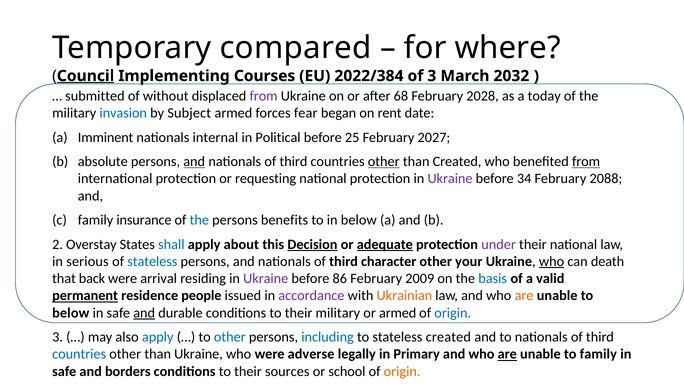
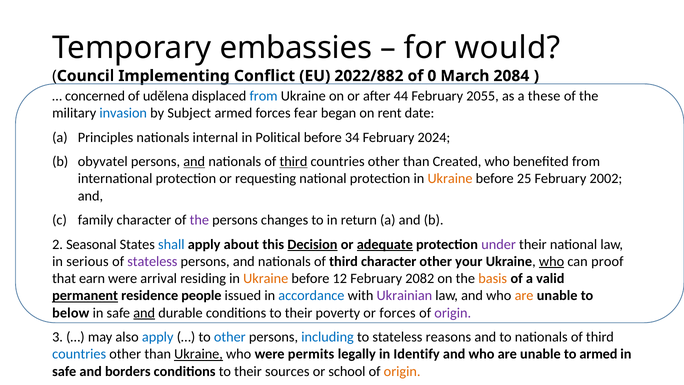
compared: compared -> embassies (296, 48)
where: where -> would (508, 48)
Council underline: present -> none (86, 76)
Courses: Courses -> Conflict (264, 76)
2022/384: 2022/384 -> 2022/882 (369, 76)
of 3: 3 -> 0 (432, 76)
2032: 2032 -> 2084 (511, 76)
submitted: submitted -> concerned (95, 96)
without: without -> udělena (166, 96)
from colour: purple -> blue (264, 96)
68: 68 -> 44 (401, 96)
2028: 2028 -> 2055 (483, 96)
today: today -> these (544, 96)
Imminent: Imminent -> Principles (106, 137)
25: 25 -> 34 (352, 137)
2027: 2027 -> 2024 (434, 137)
absolute: absolute -> obyvatel (103, 162)
third underline: none -> present (293, 162)
other underline: present -> none (384, 162)
from underline: present -> none (586, 162)
Ukraine colour: purple -> orange (450, 179)
34: 34 -> 25 (524, 179)
2088: 2088 -> 2002 (606, 179)
family insurance: insurance -> character (144, 220)
the colour: blue -> purple (199, 220)
benefits: benefits -> changes (285, 220)
in below: below -> return (359, 220)
Overstay: Overstay -> Seasonal (91, 244)
stateless colour: blue -> purple (152, 261)
death: death -> proof (607, 261)
back: back -> earn (92, 278)
Ukraine colour: purple -> orange (266, 278)
86: 86 -> 12 (340, 278)
2009: 2009 -> 2082 (420, 278)
basis colour: blue -> orange (493, 278)
accordance colour: purple -> blue (311, 296)
Ukrainian colour: orange -> purple (404, 296)
their military: military -> poverty (338, 313)
or armed: armed -> forces (398, 313)
origin colour: blue -> purple (453, 313)
stateless created: created -> reasons (448, 337)
Ukraine underline: none -> present (199, 354)
adverse: adverse -> permits (311, 354)
Primary: Primary -> Identify (417, 354)
are underline: present -> none (507, 354)
to family: family -> armed (598, 354)
